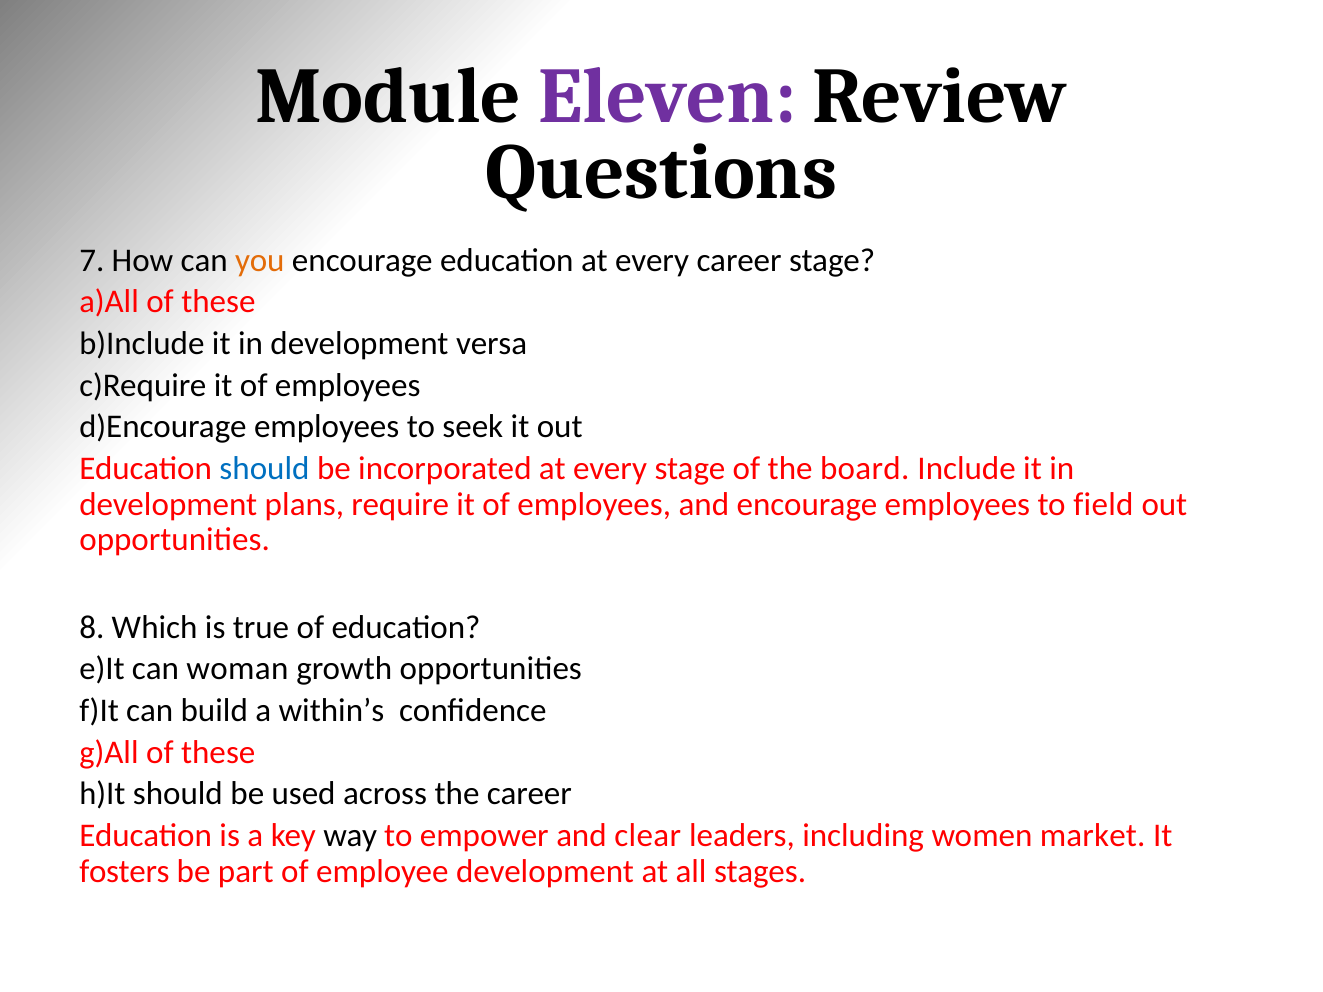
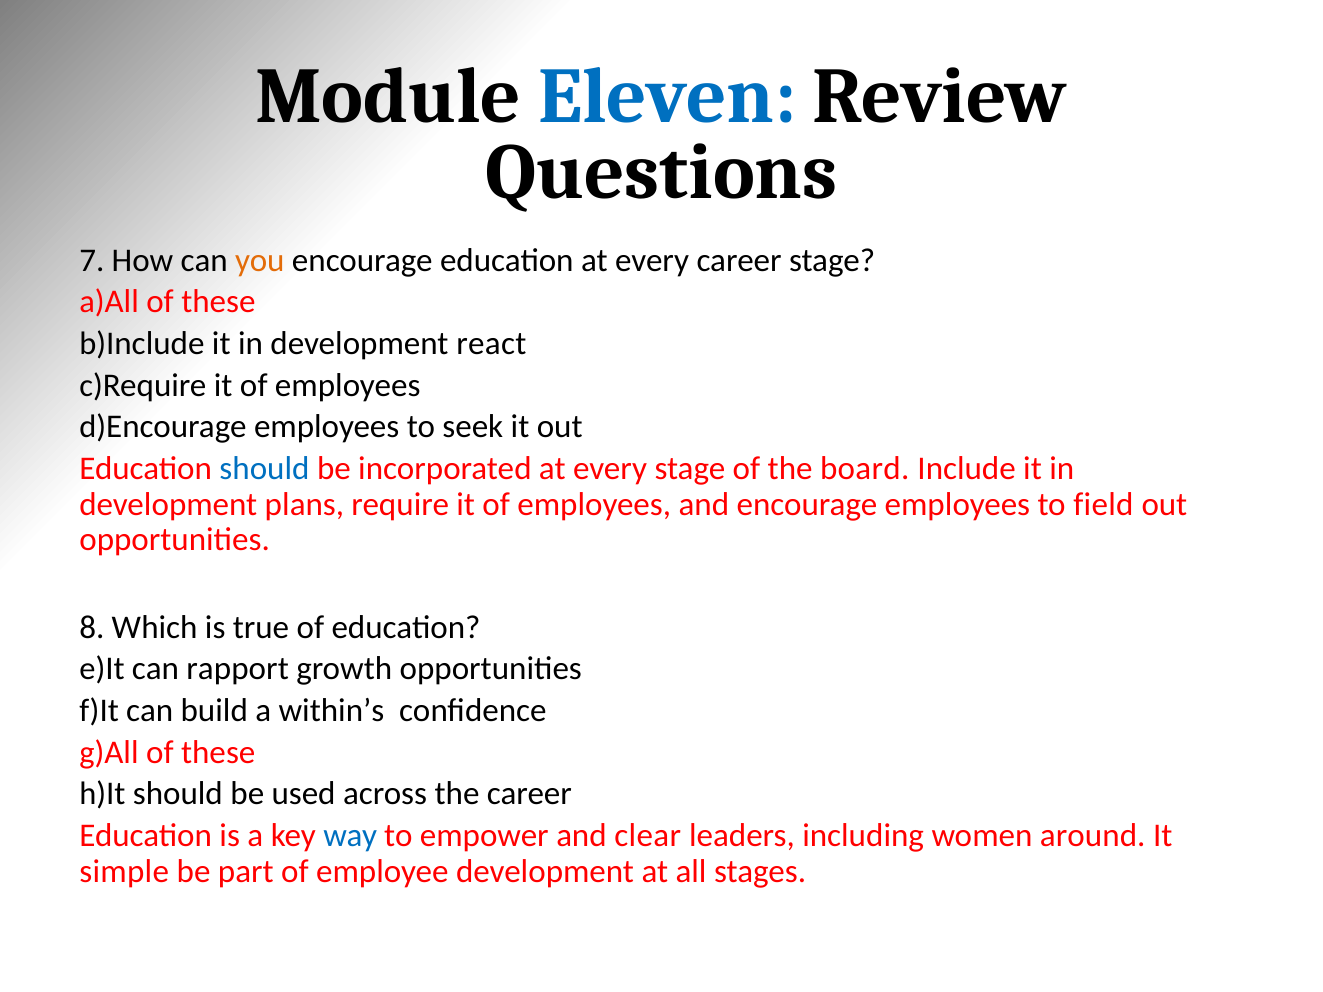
Eleven colour: purple -> blue (667, 96)
versa: versa -> react (491, 344)
woman: woman -> rapport (238, 669)
way colour: black -> blue (350, 836)
market: market -> around (1093, 836)
fosters: fosters -> simple (124, 871)
